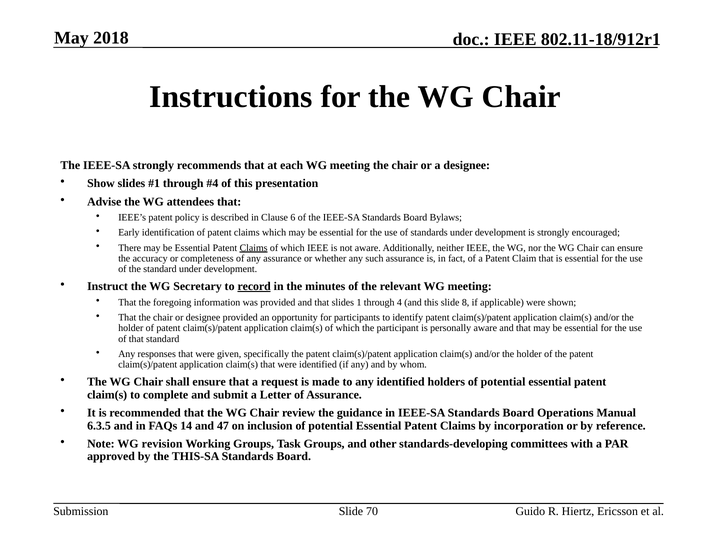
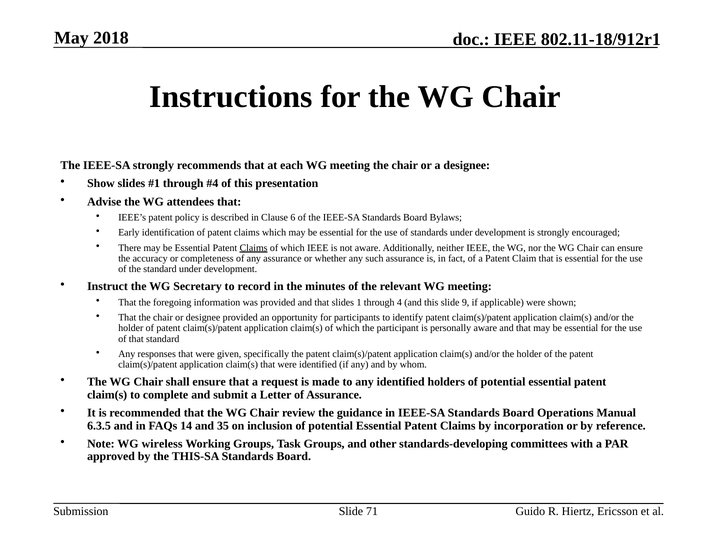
record underline: present -> none (254, 287)
8: 8 -> 9 (466, 303)
47: 47 -> 35 (223, 426)
revision: revision -> wireless (162, 444)
70: 70 -> 71 (372, 511)
